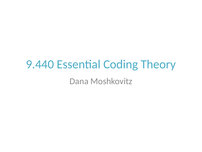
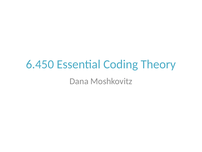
9.440: 9.440 -> 6.450 (40, 64)
